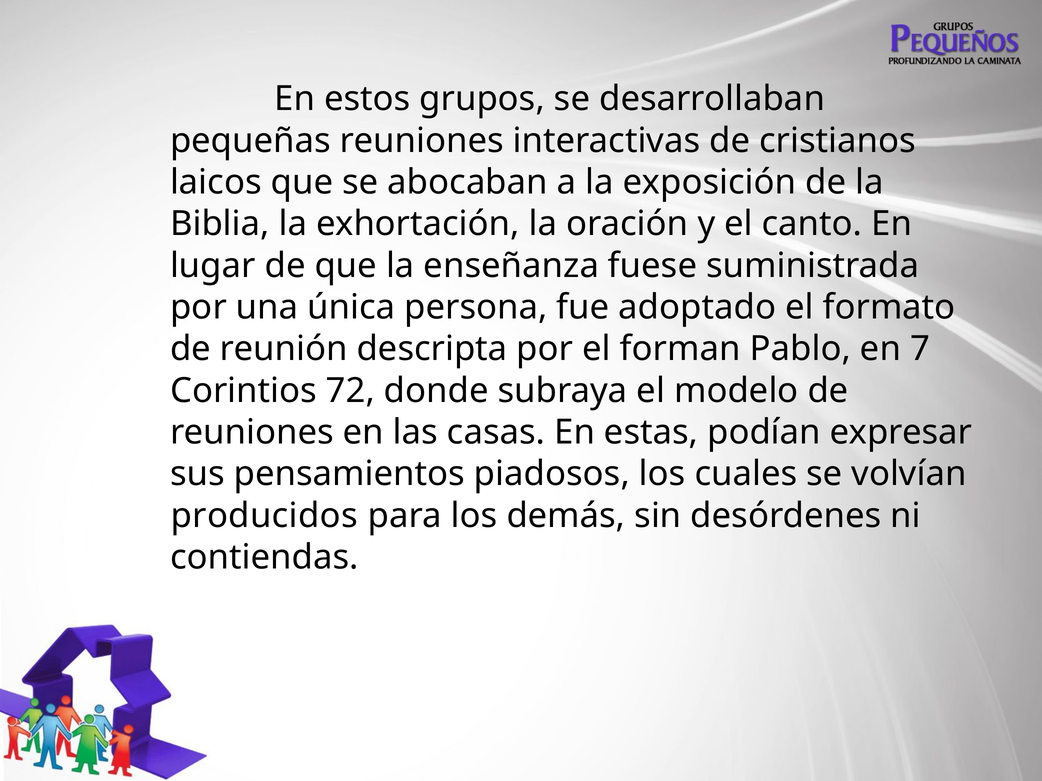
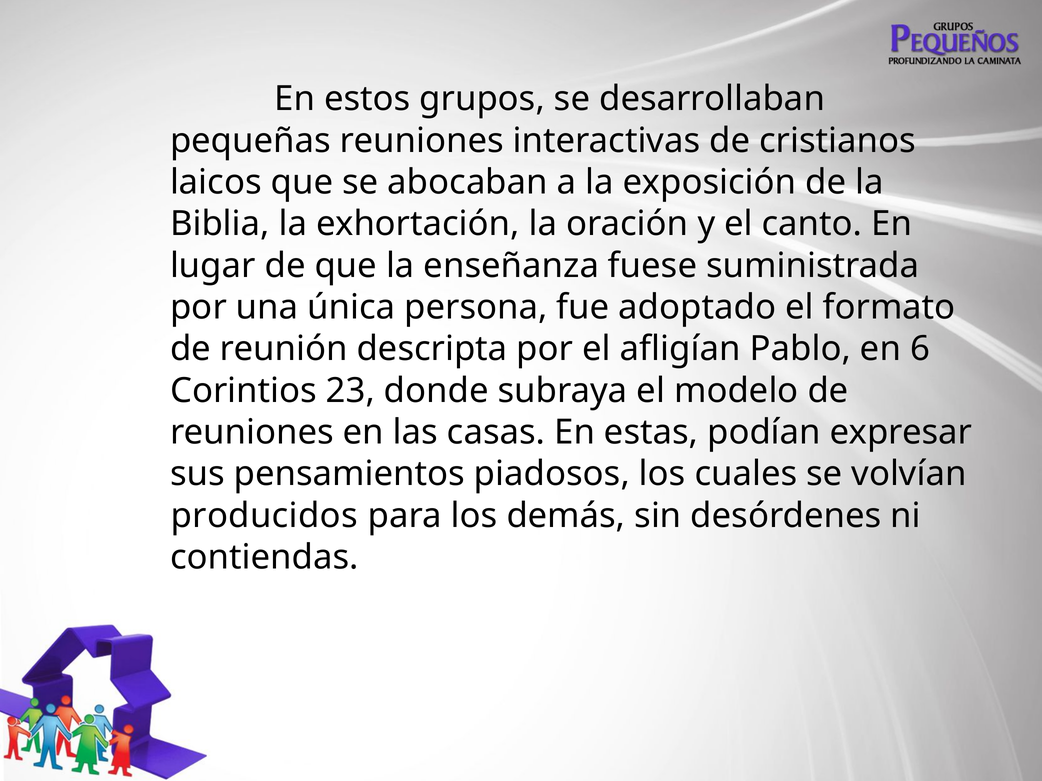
forman: forman -> afligían (680, 349)
7: 7 -> 6 (920, 349)
72: 72 -> 23 (350, 391)
